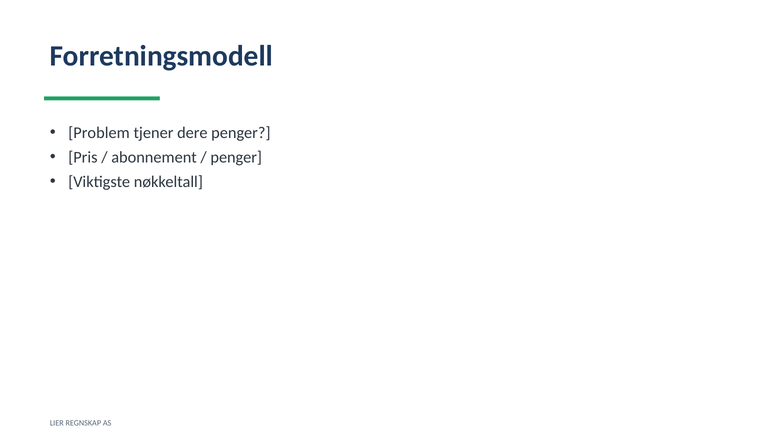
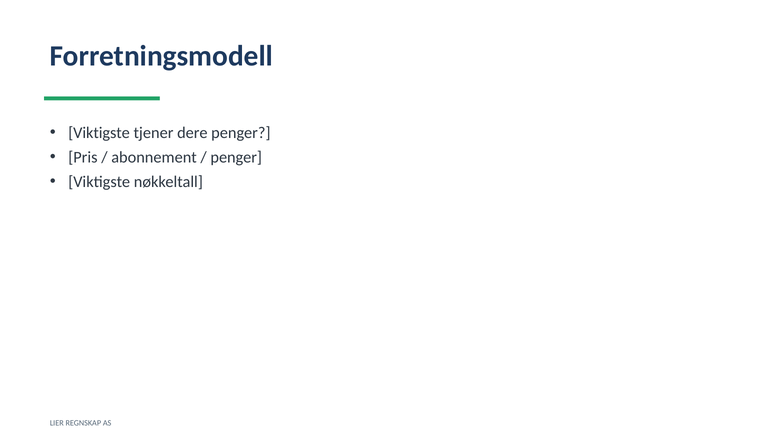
Problem: Problem -> Viktigste (99, 133)
